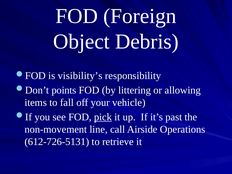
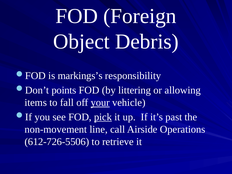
visibility’s: visibility’s -> markings’s (80, 76)
your underline: none -> present (100, 103)
612-726-5131: 612-726-5131 -> 612-726-5506 (57, 142)
